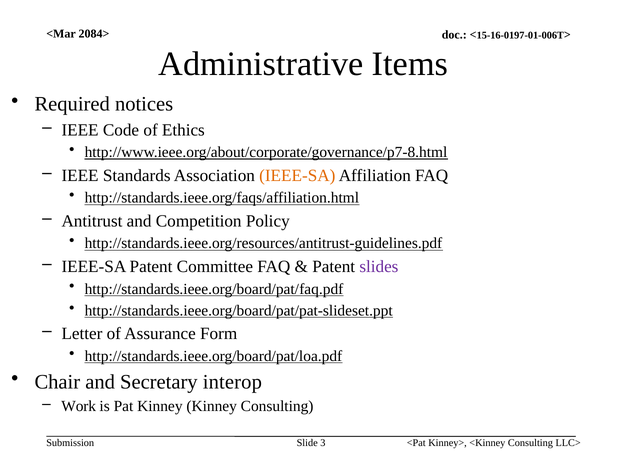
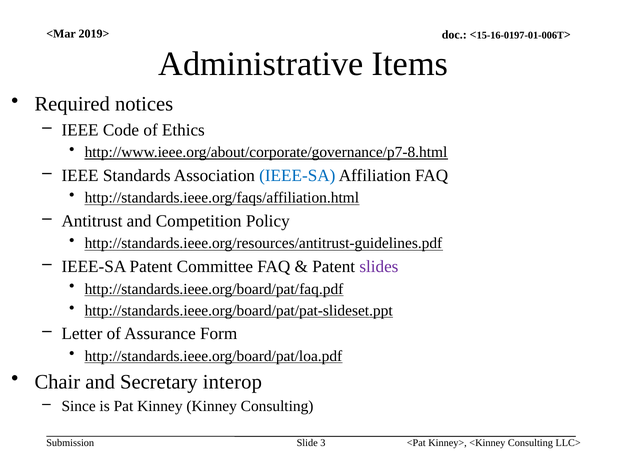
2084>: 2084> -> 2019> (94, 34)
IEEE-SA colour: orange -> blue (297, 176)
Work: Work -> Since (79, 407)
